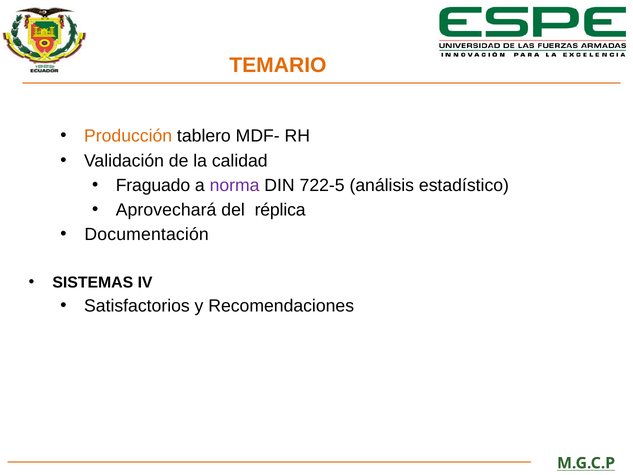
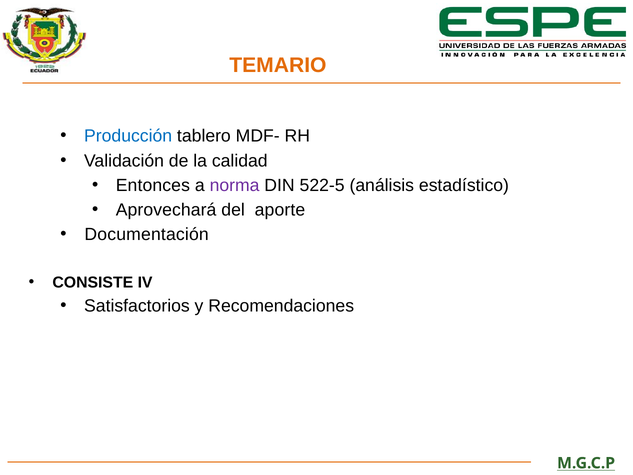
Producción colour: orange -> blue (128, 136)
Fraguado: Fraguado -> Entonces (153, 185)
722-5: 722-5 -> 522-5 (322, 185)
réplica: réplica -> aporte (280, 210)
SISTEMAS: SISTEMAS -> CONSISTE (93, 282)
